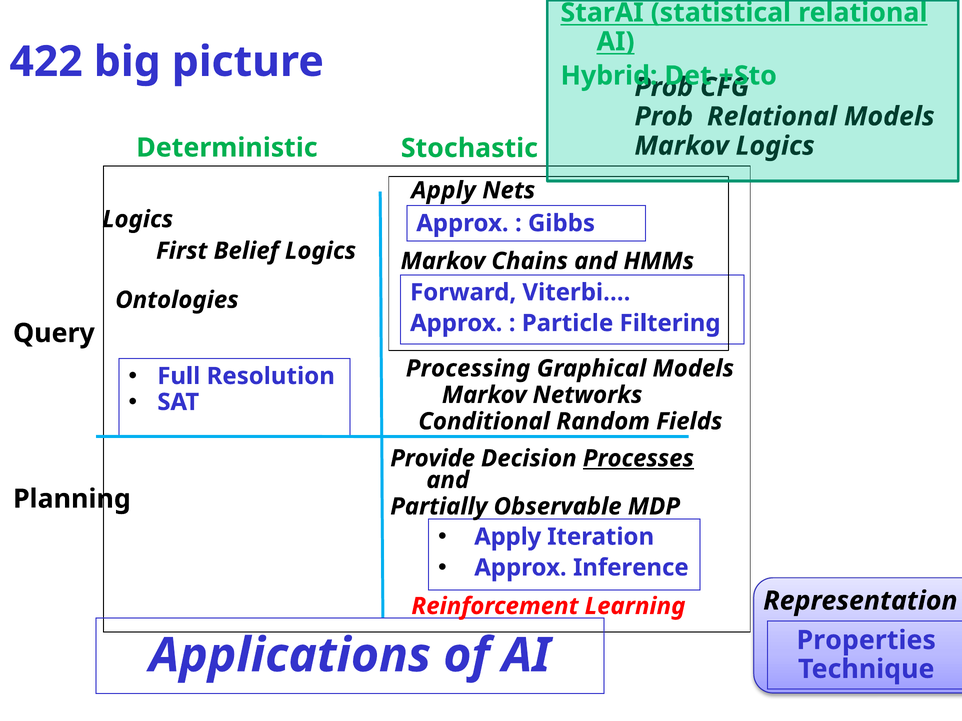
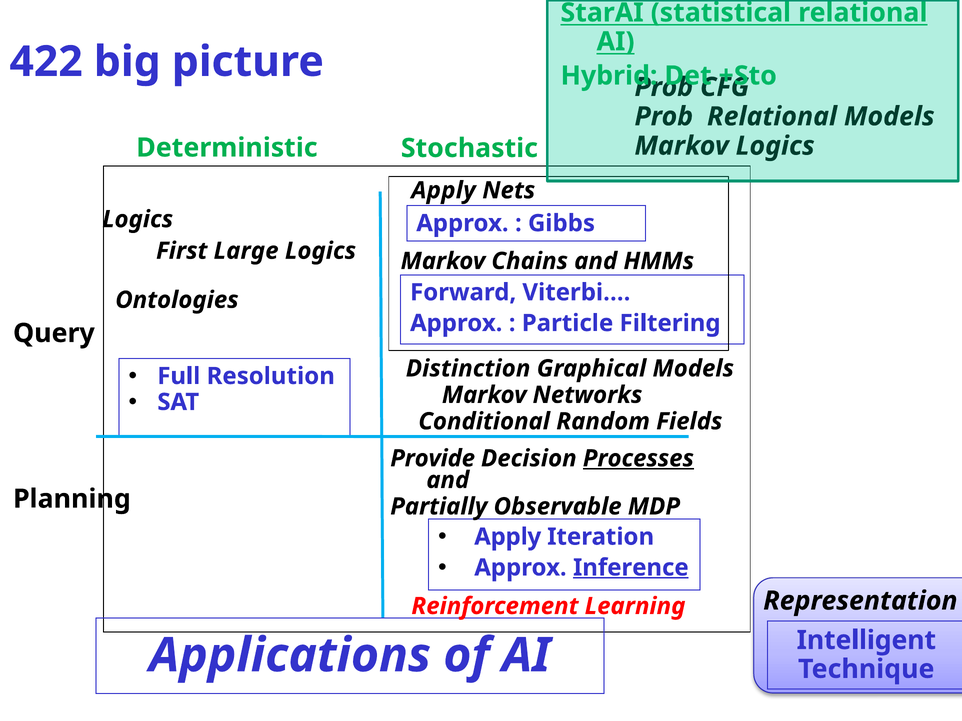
Belief: Belief -> Large (246, 251)
Processing: Processing -> Distinction (468, 369)
Inference underline: none -> present (631, 568)
Properties: Properties -> Intelligent (866, 641)
